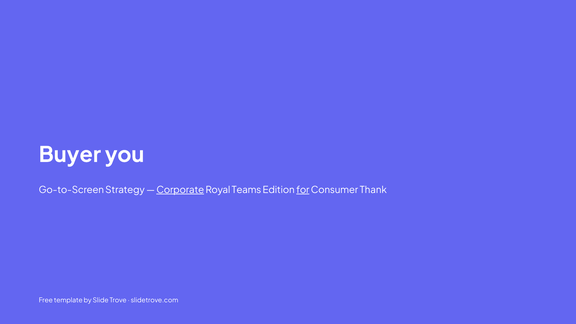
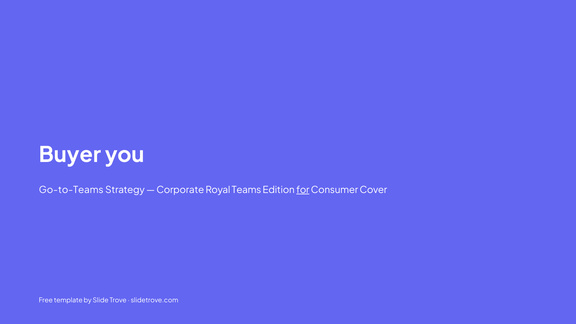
Go-to-Screen: Go-to-Screen -> Go-to-Teams (71, 190)
Corporate underline: present -> none (180, 190)
Thank: Thank -> Cover (373, 190)
